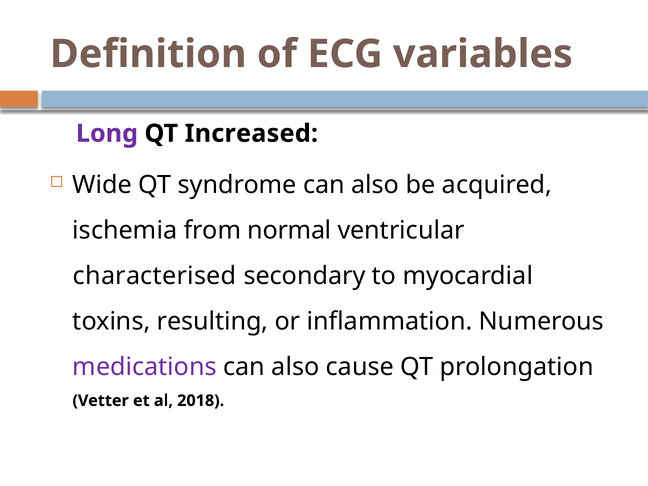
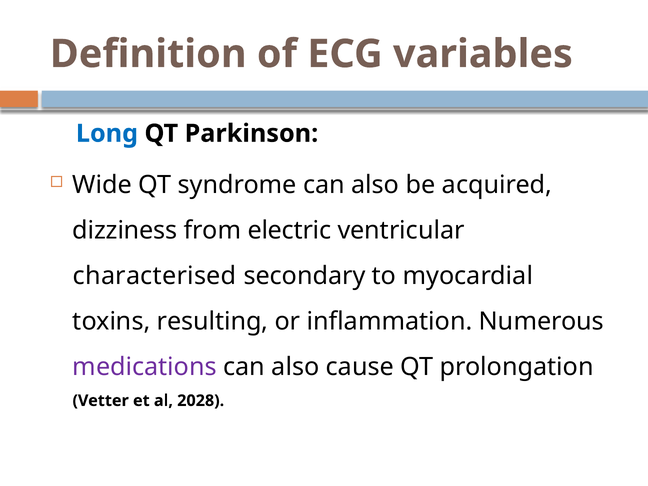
Long colour: purple -> blue (107, 133)
Increased: Increased -> Parkinson (251, 133)
ischemia: ischemia -> dizziness (125, 231)
normal: normal -> electric (289, 231)
2018: 2018 -> 2028 (201, 401)
